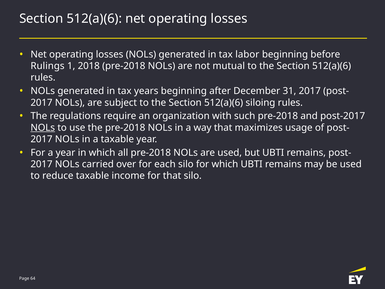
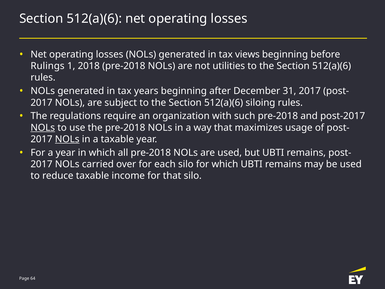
labor: labor -> views (247, 54)
mutual: mutual -> utilities (229, 66)
NOLs underline: none -> present (67, 139)
